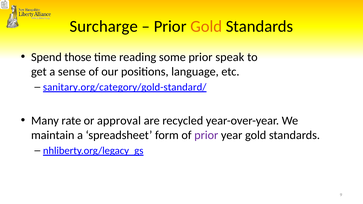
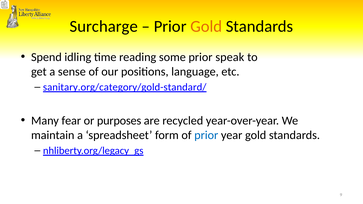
those: those -> idling (78, 57)
rate: rate -> fear (71, 121)
approval: approval -> purposes (119, 121)
prior colour: purple -> blue (206, 135)
